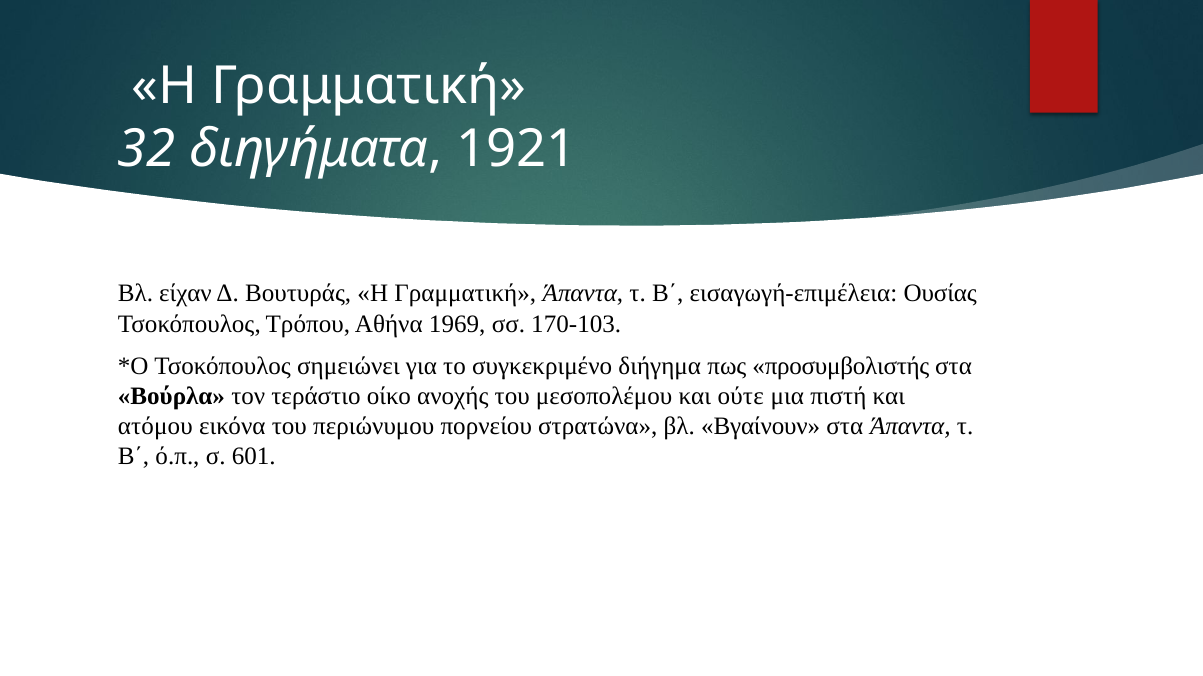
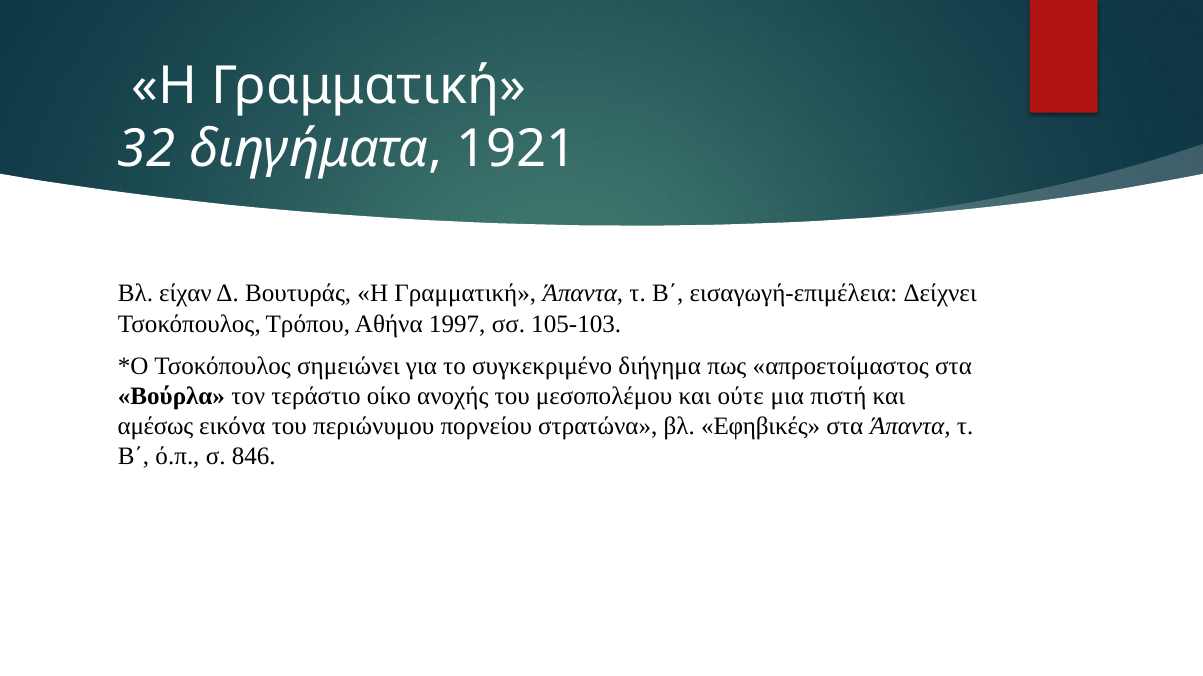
Ουσίας: Ουσίας -> Δείχνει (940, 294)
1969: 1969 -> 1997 (457, 324)
170-103: 170-103 -> 105-103 (576, 324)
προσυμβολιστής: προσυμβολιστής -> απροετοίμαστος (841, 367)
ατόμου: ατόμου -> αμέσως (156, 427)
Βγαίνουν: Βγαίνουν -> Εφηβικές (761, 427)
601: 601 -> 846 (254, 457)
